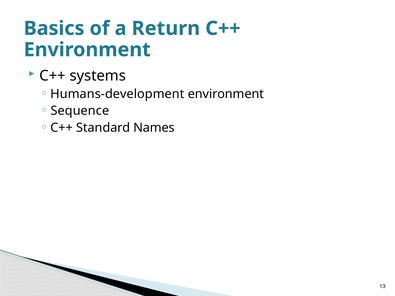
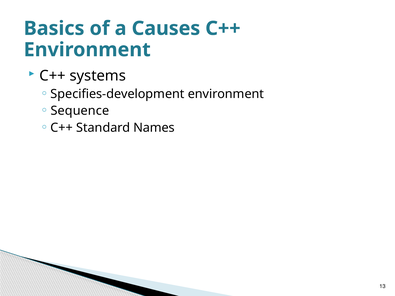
Return: Return -> Causes (166, 28)
Humans-development: Humans-development -> Specifies-development (117, 94)
